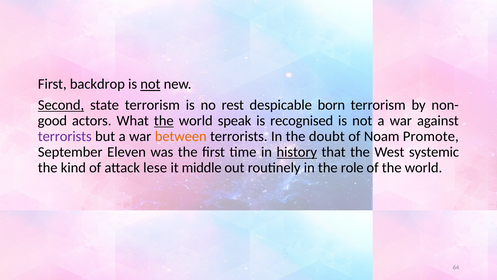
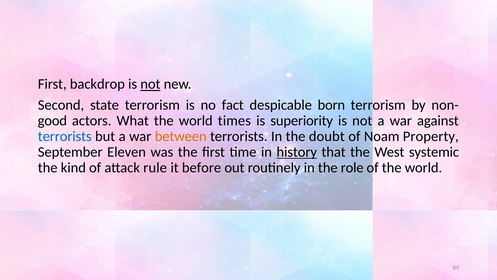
Second underline: present -> none (61, 105)
rest: rest -> fact (233, 105)
the underline: present -> none (164, 121)
speak: speak -> times (234, 121)
recognised: recognised -> superiority (302, 121)
terrorists colour: purple -> blue (65, 136)
Promote: Promote -> Property (431, 136)
lese: lese -> rule (155, 168)
middle: middle -> before (202, 168)
